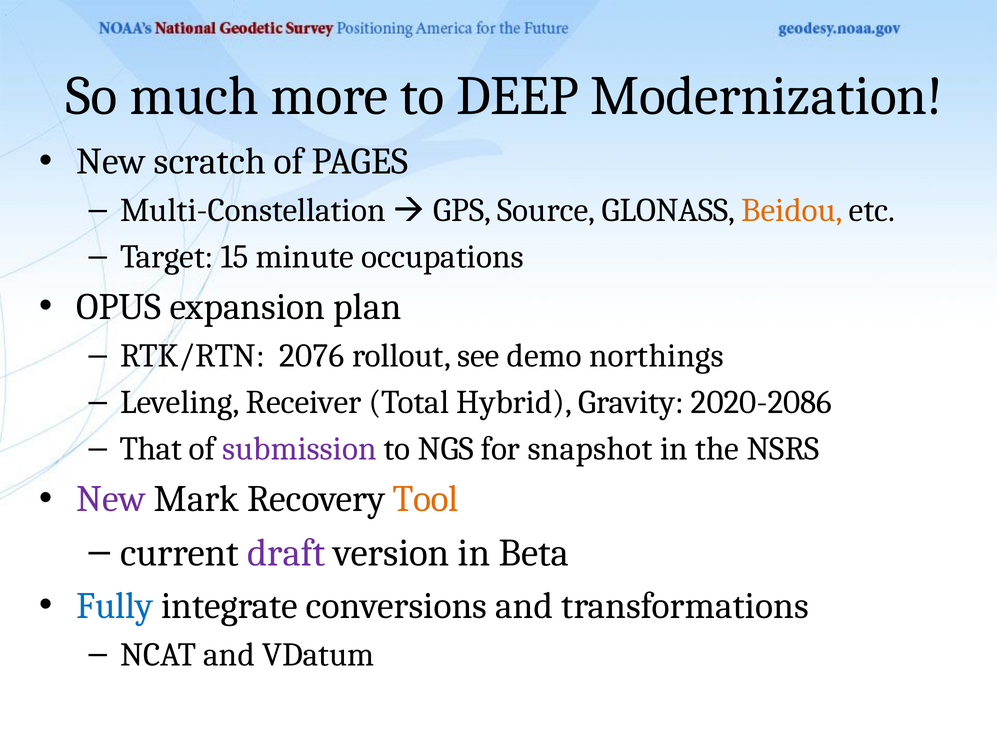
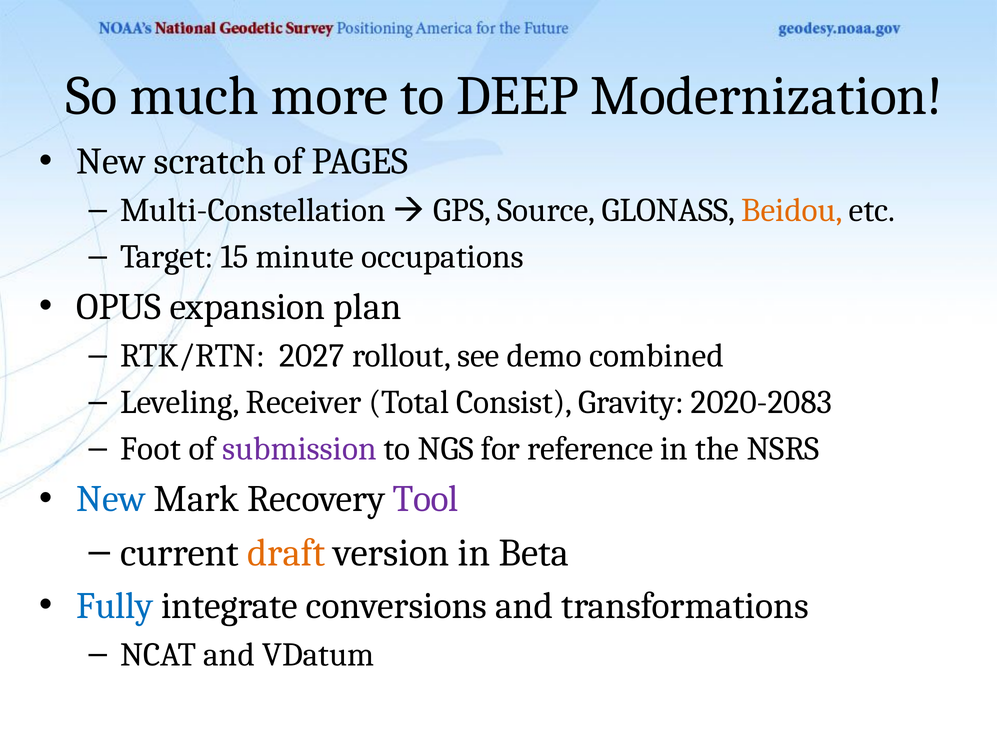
2076: 2076 -> 2027 (312, 356)
northings: northings -> combined (657, 356)
Hybrid: Hybrid -> Consist (514, 402)
2020-2086: 2020-2086 -> 2020-2083 (761, 402)
That: That -> Foot (151, 449)
snapshot: snapshot -> reference (590, 449)
New colour: purple -> blue (111, 499)
Tool colour: orange -> purple (426, 499)
draft colour: purple -> orange (286, 553)
